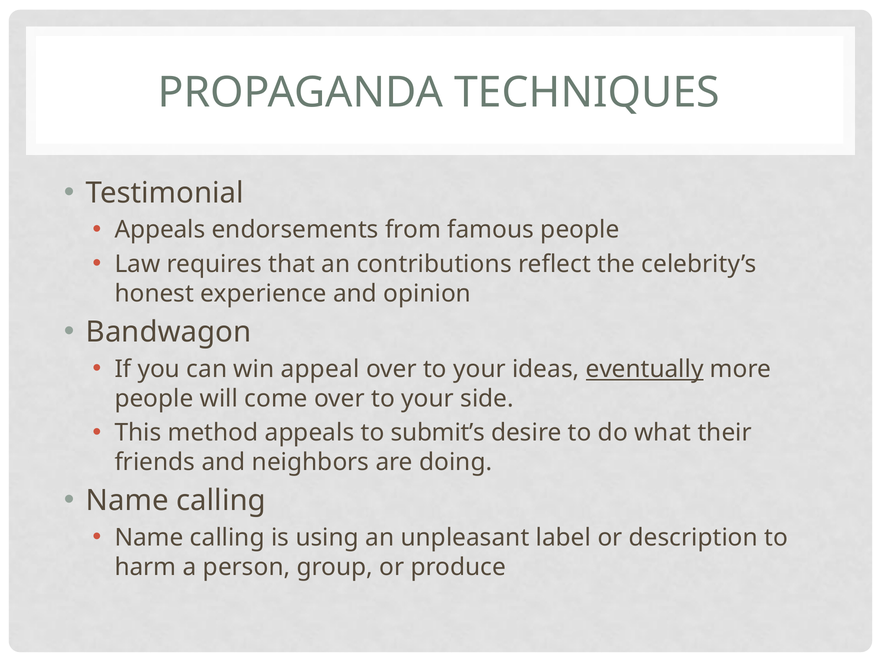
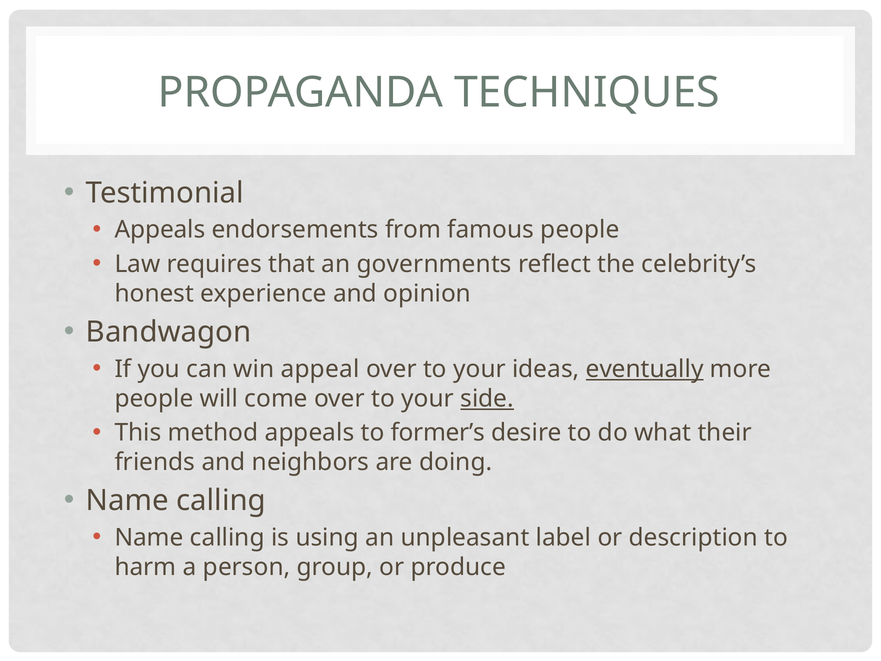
contributions: contributions -> governments (434, 264)
side underline: none -> present (487, 398)
submit’s: submit’s -> former’s (438, 433)
